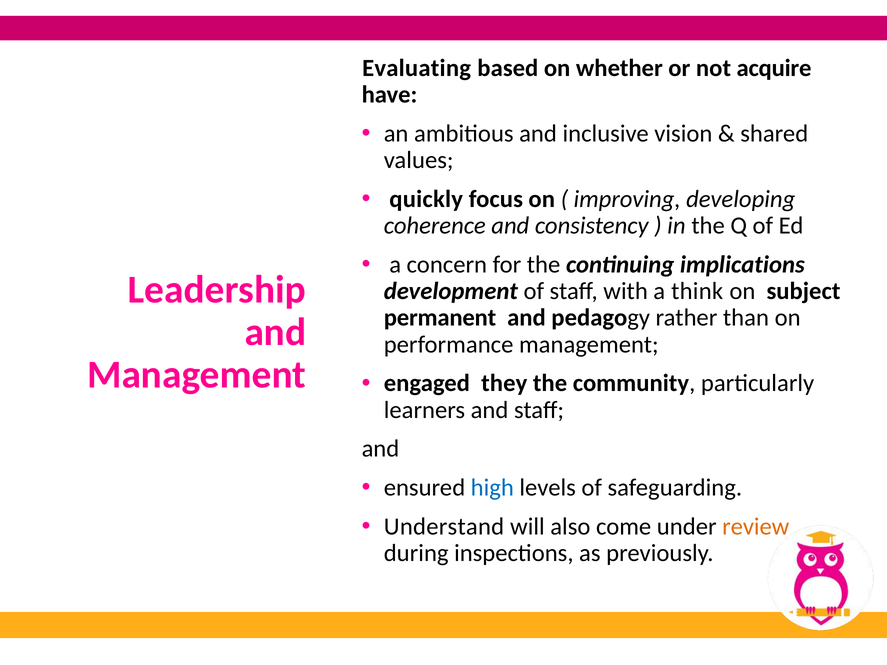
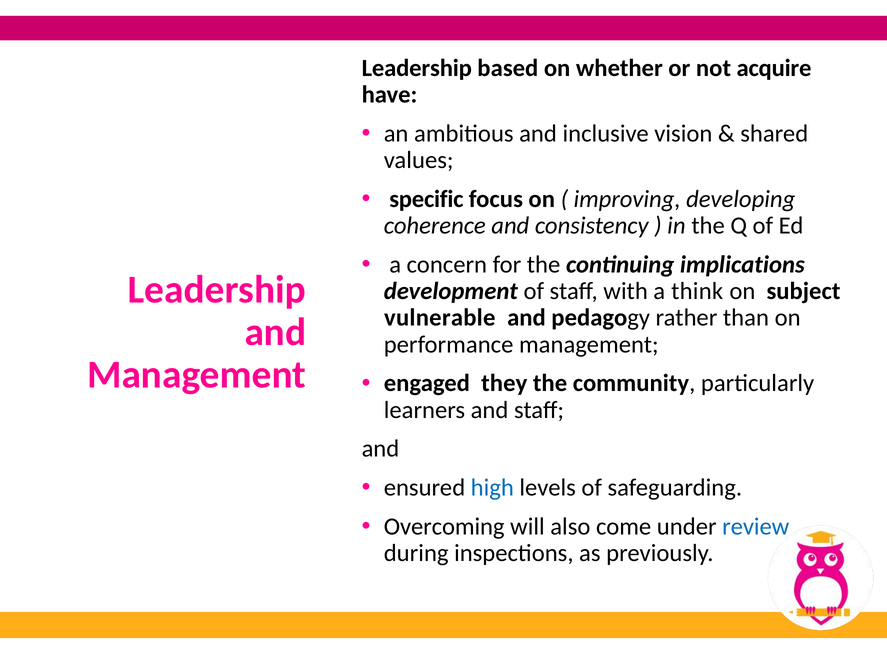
Evaluating: Evaluating -> Leadership (417, 68)
quickly: quickly -> specific (426, 199)
permanent: permanent -> vulnerable (440, 318)
Understand: Understand -> Overcoming (444, 527)
review colour: orange -> blue (756, 527)
